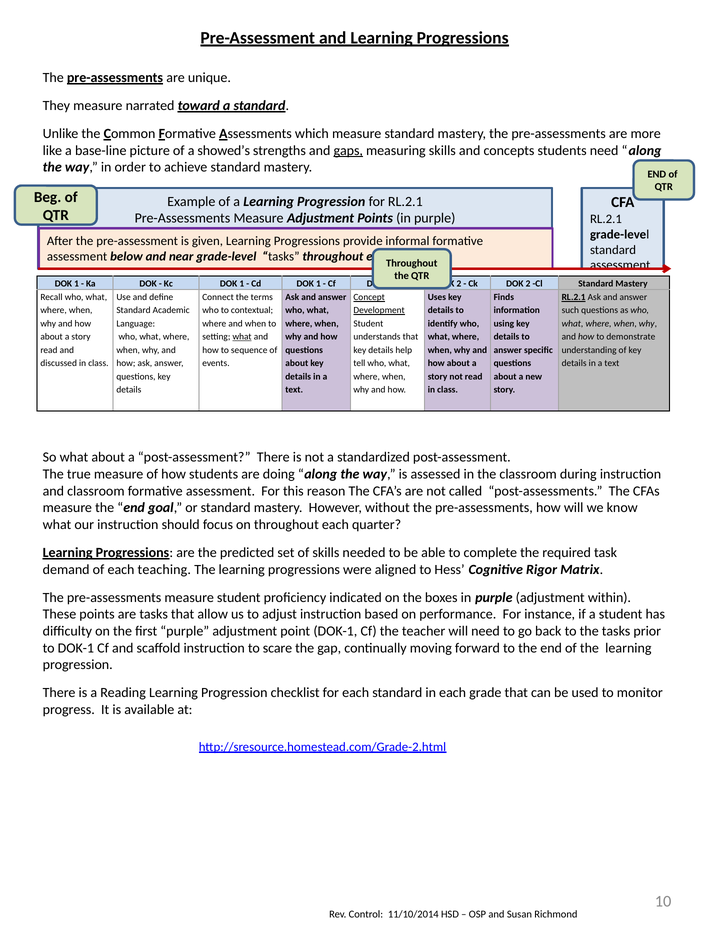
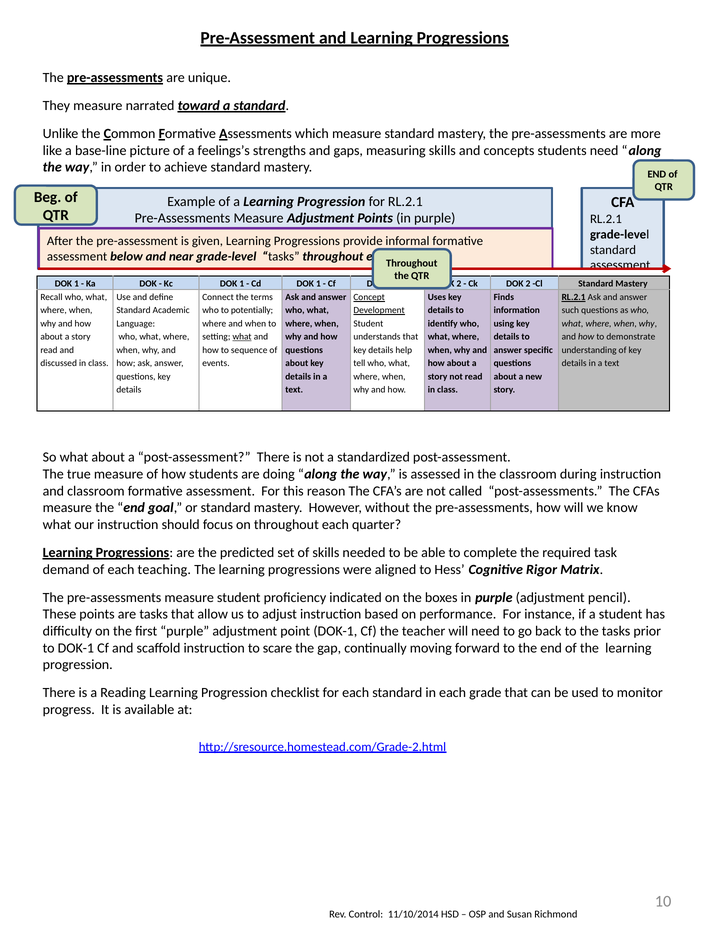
showed’s: showed’s -> feelings’s (224, 150)
gaps underline: present -> none (348, 150)
contextual: contextual -> potentially (252, 310)
within: within -> pencil (609, 598)
